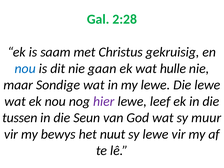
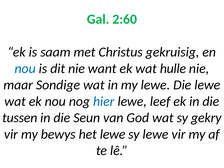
2:28: 2:28 -> 2:60 (125, 19)
gaan: gaan -> want (102, 69)
hier colour: purple -> blue (104, 101)
muur: muur -> gekry (206, 118)
het nuut: nuut -> lewe (113, 134)
